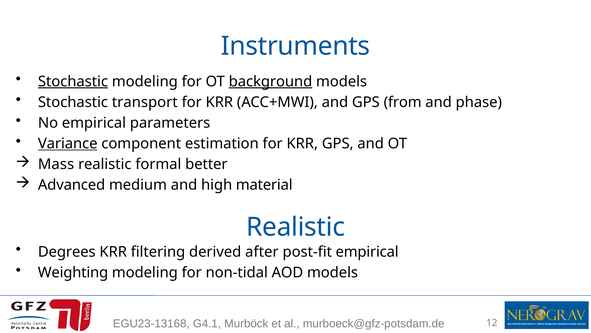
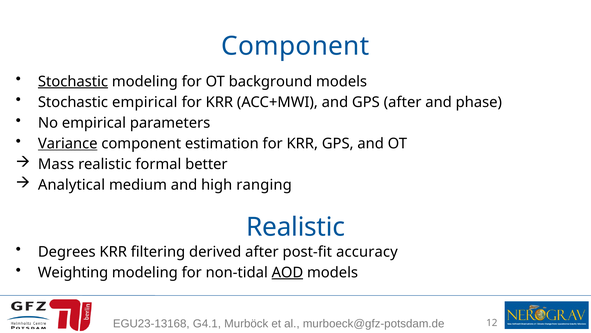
Instruments: Instruments -> Component (295, 46)
background underline: present -> none (270, 81)
Stochastic transport: transport -> empirical (145, 102)
GPS from: from -> after (403, 102)
Advanced: Advanced -> Analytical (71, 185)
material: material -> ranging (264, 185)
post-fit empirical: empirical -> accuracy (367, 251)
AOD underline: none -> present (287, 272)
